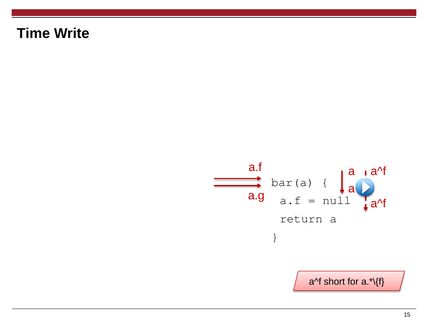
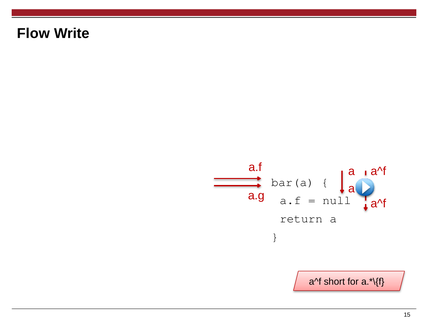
Time: Time -> Flow (33, 33)
